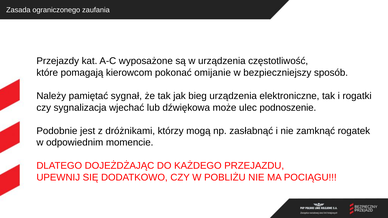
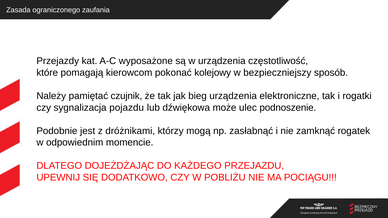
omijanie: omijanie -> kolejowy (213, 73)
sygnał: sygnał -> czujnik (126, 96)
wjechać: wjechać -> pojazdu (127, 108)
